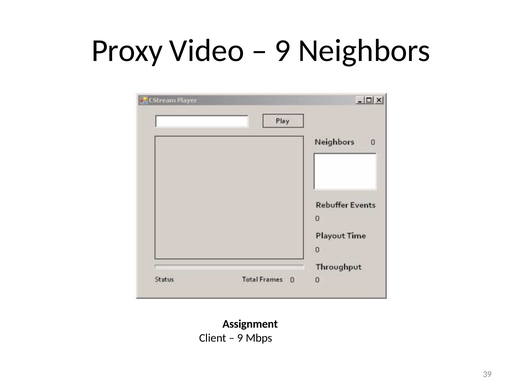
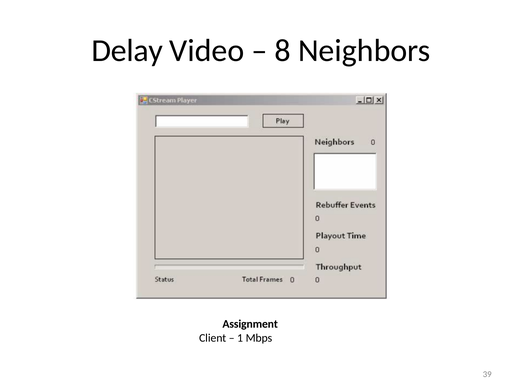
Proxy: Proxy -> Delay (127, 51)
9: 9 -> 8 (283, 51)
9: 9 -> 1 (240, 338)
